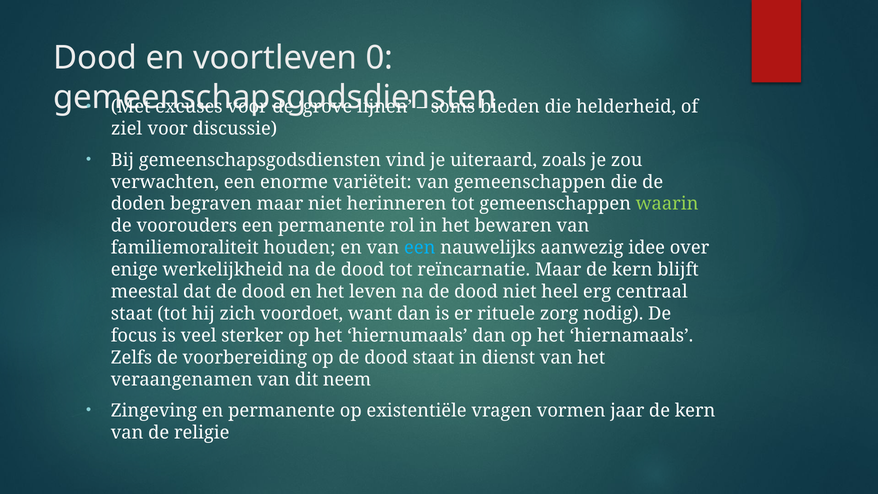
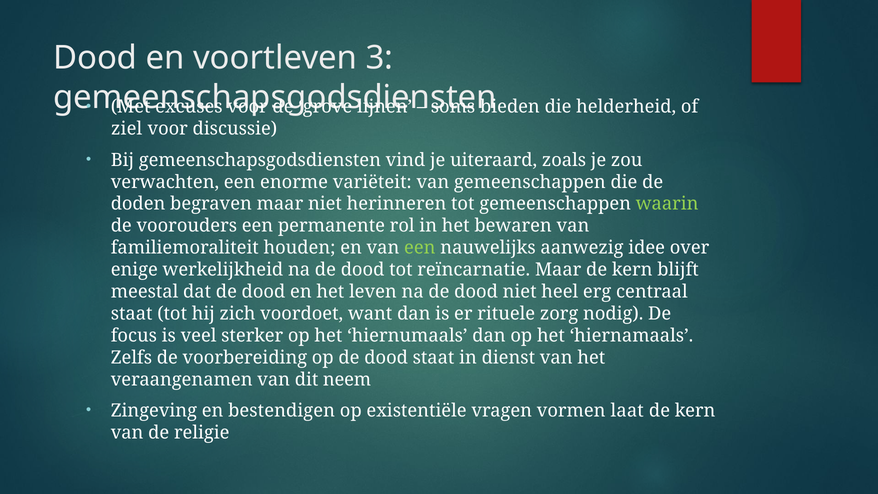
0: 0 -> 3 (379, 58)
een colour: light blue -> light green (420, 248)
en permanente: permanente -> bestendigen (282, 411)
jaar: jaar -> laat (627, 411)
